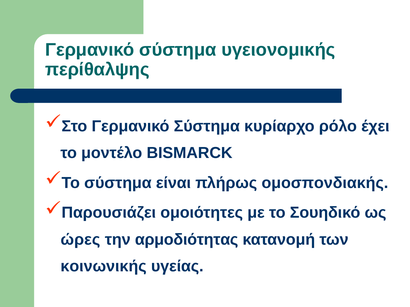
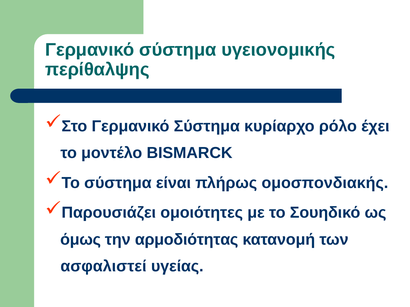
ώρες: ώρες -> όμως (81, 240)
κοινωνικής: κοινωνικής -> ασφαλιστεί (104, 267)
